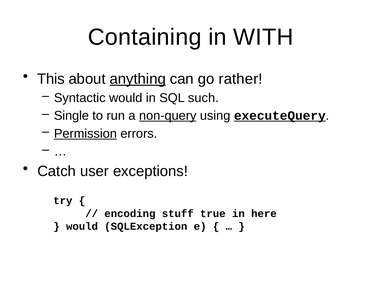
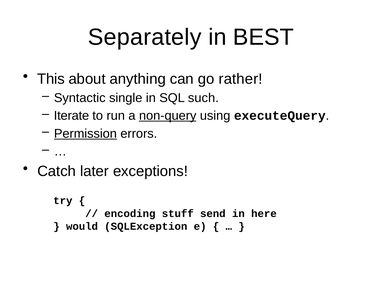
Containing: Containing -> Separately (145, 37)
WITH: WITH -> BEST (263, 37)
anything underline: present -> none (138, 79)
Syntactic would: would -> single (126, 98)
Single: Single -> Iterate (71, 115)
executeQuery underline: present -> none (280, 115)
user: user -> later (94, 171)
true: true -> send (213, 213)
